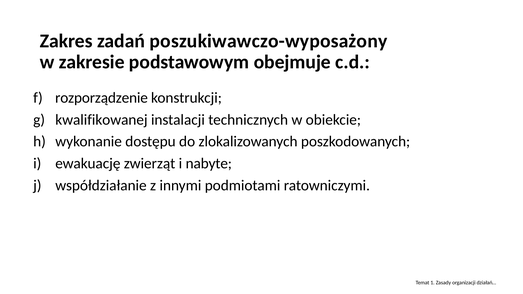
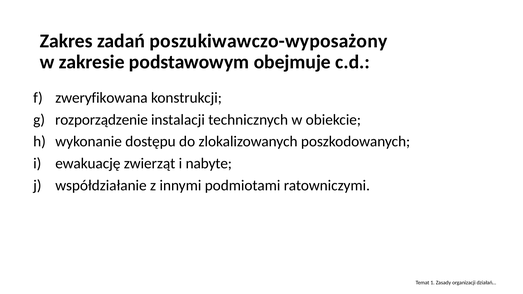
rozporządzenie: rozporządzenie -> zweryfikowana (101, 98)
kwalifikowanej: kwalifikowanej -> rozporządzenie (101, 120)
